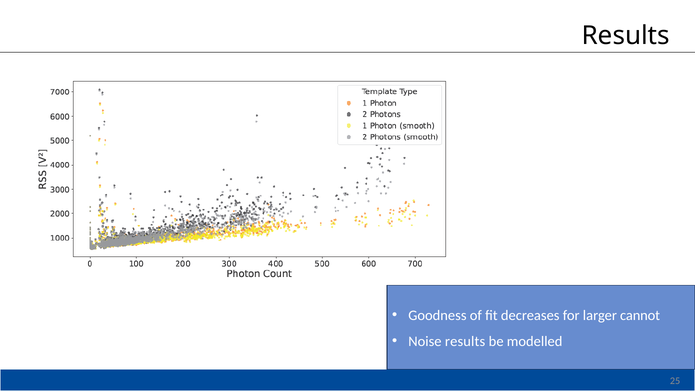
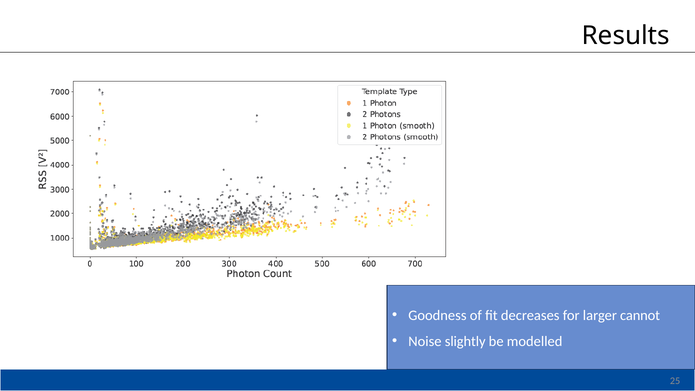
Noise results: results -> slightly (465, 341)
